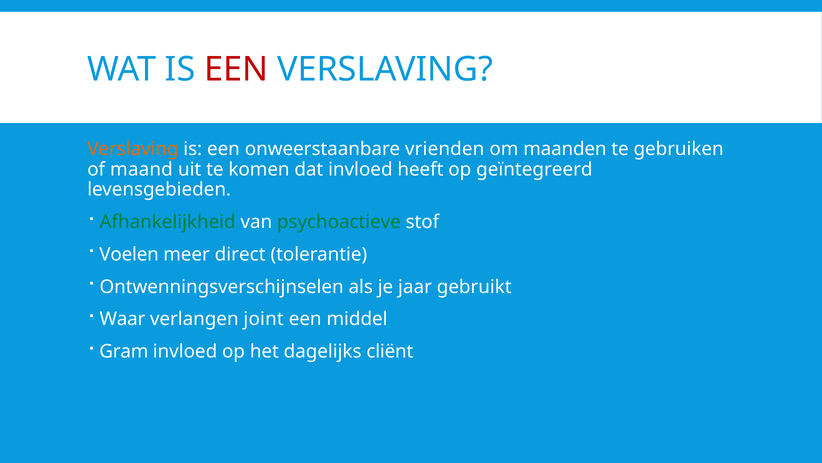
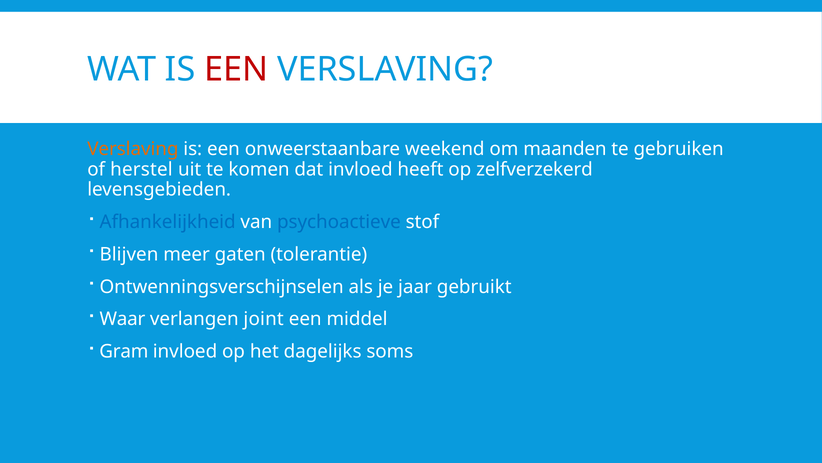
vrienden: vrienden -> weekend (445, 149)
maand: maand -> herstel (141, 169)
geïntegreerd: geïntegreerd -> zelfverzekerd (534, 169)
Afhankelijkheid colour: green -> blue (168, 222)
psychoactieve colour: green -> blue (339, 222)
Voelen: Voelen -> Blijven (129, 254)
direct: direct -> gaten (240, 254)
cliënt: cliënt -> soms (390, 351)
